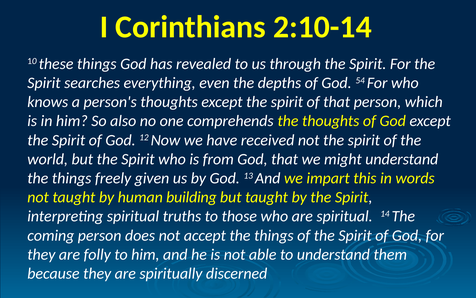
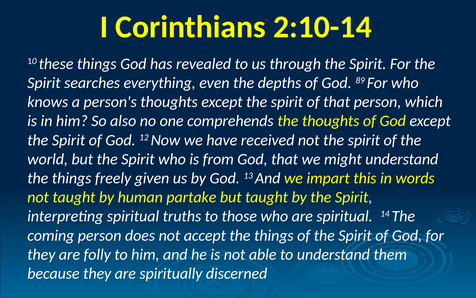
54: 54 -> 89 (360, 80)
building: building -> partake (191, 197)
